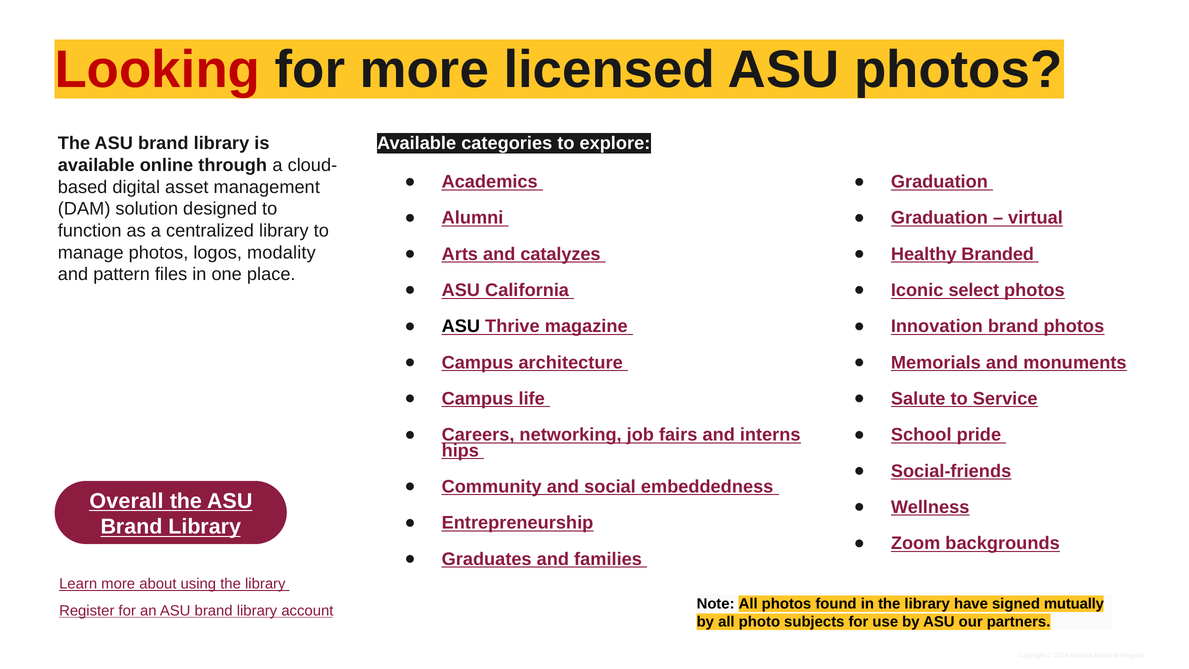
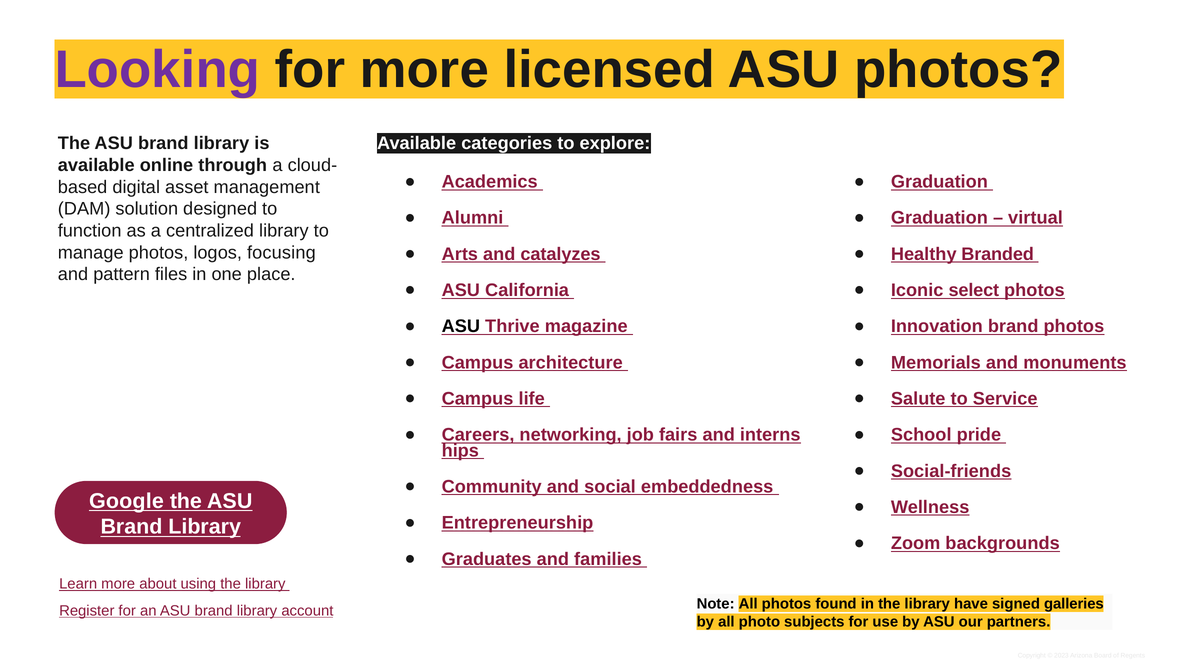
Looking colour: red -> purple (157, 70)
modality: modality -> focusing (281, 252)
Overall: Overall -> Google (126, 501)
mutually: mutually -> galleries (1074, 604)
